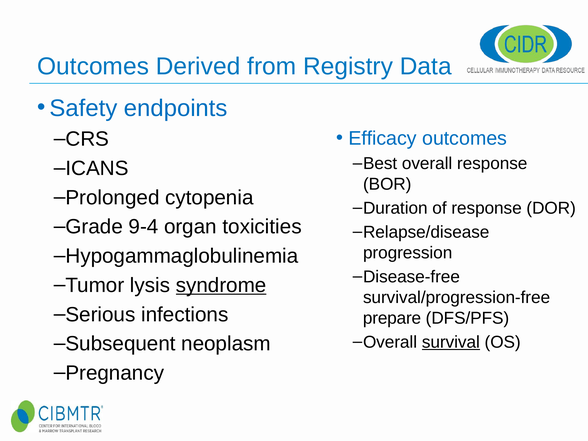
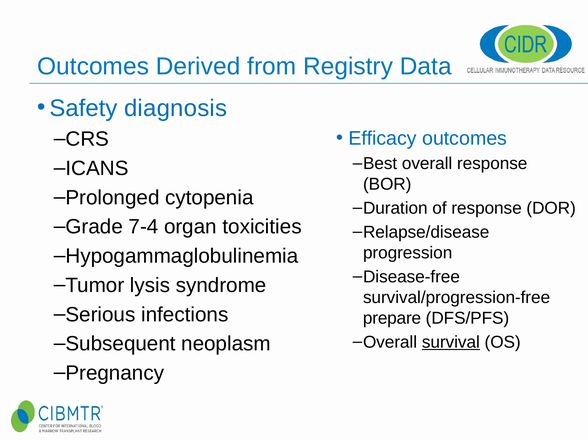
endpoints: endpoints -> diagnosis (176, 108)
9-4: 9-4 -> 7-4 (143, 227)
syndrome underline: present -> none (221, 285)
